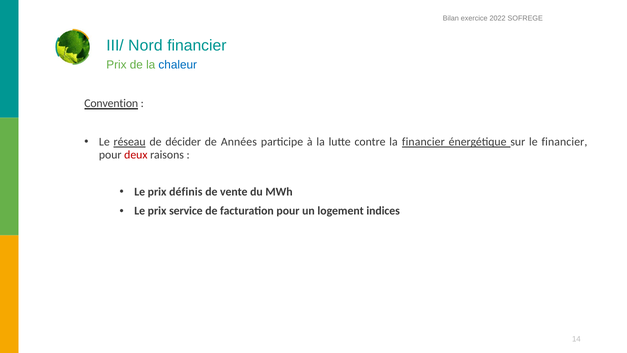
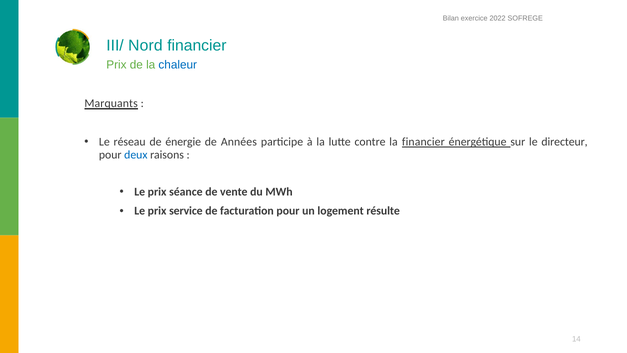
Convention: Convention -> Marquants (111, 103)
réseau underline: present -> none (130, 142)
décider: décider -> énergie (183, 142)
le financier: financier -> directeur (565, 142)
deux colour: red -> blue (136, 155)
définis: définis -> séance (186, 192)
indices: indices -> résulte (383, 211)
